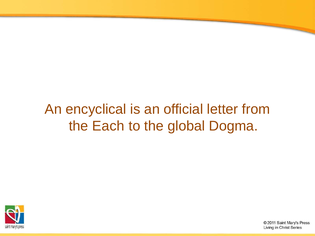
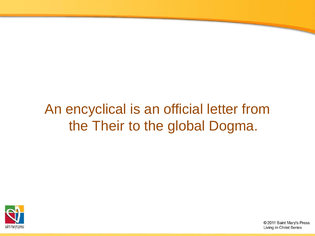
Each: Each -> Their (108, 126)
